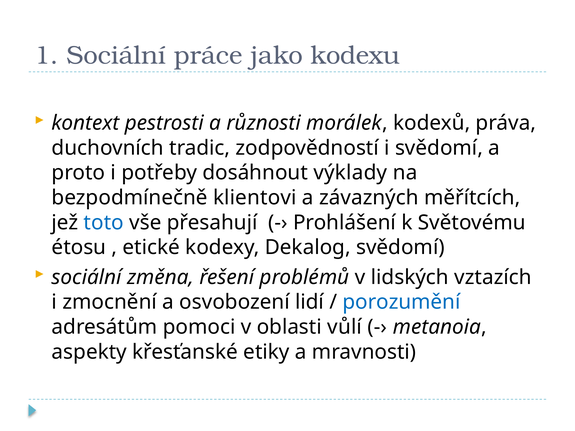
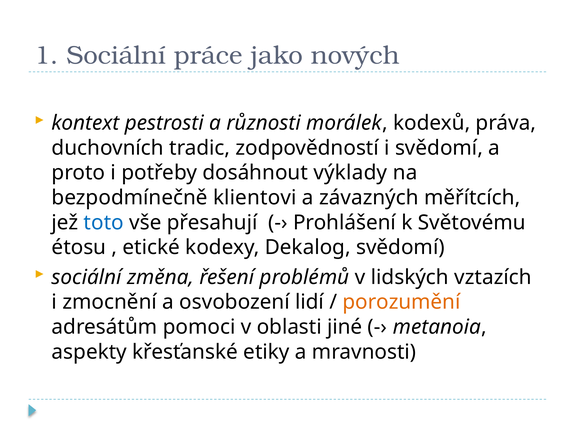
kodexu: kodexu -> nových (355, 55)
porozumění colour: blue -> orange (401, 302)
vůlí: vůlí -> jiné (345, 327)
